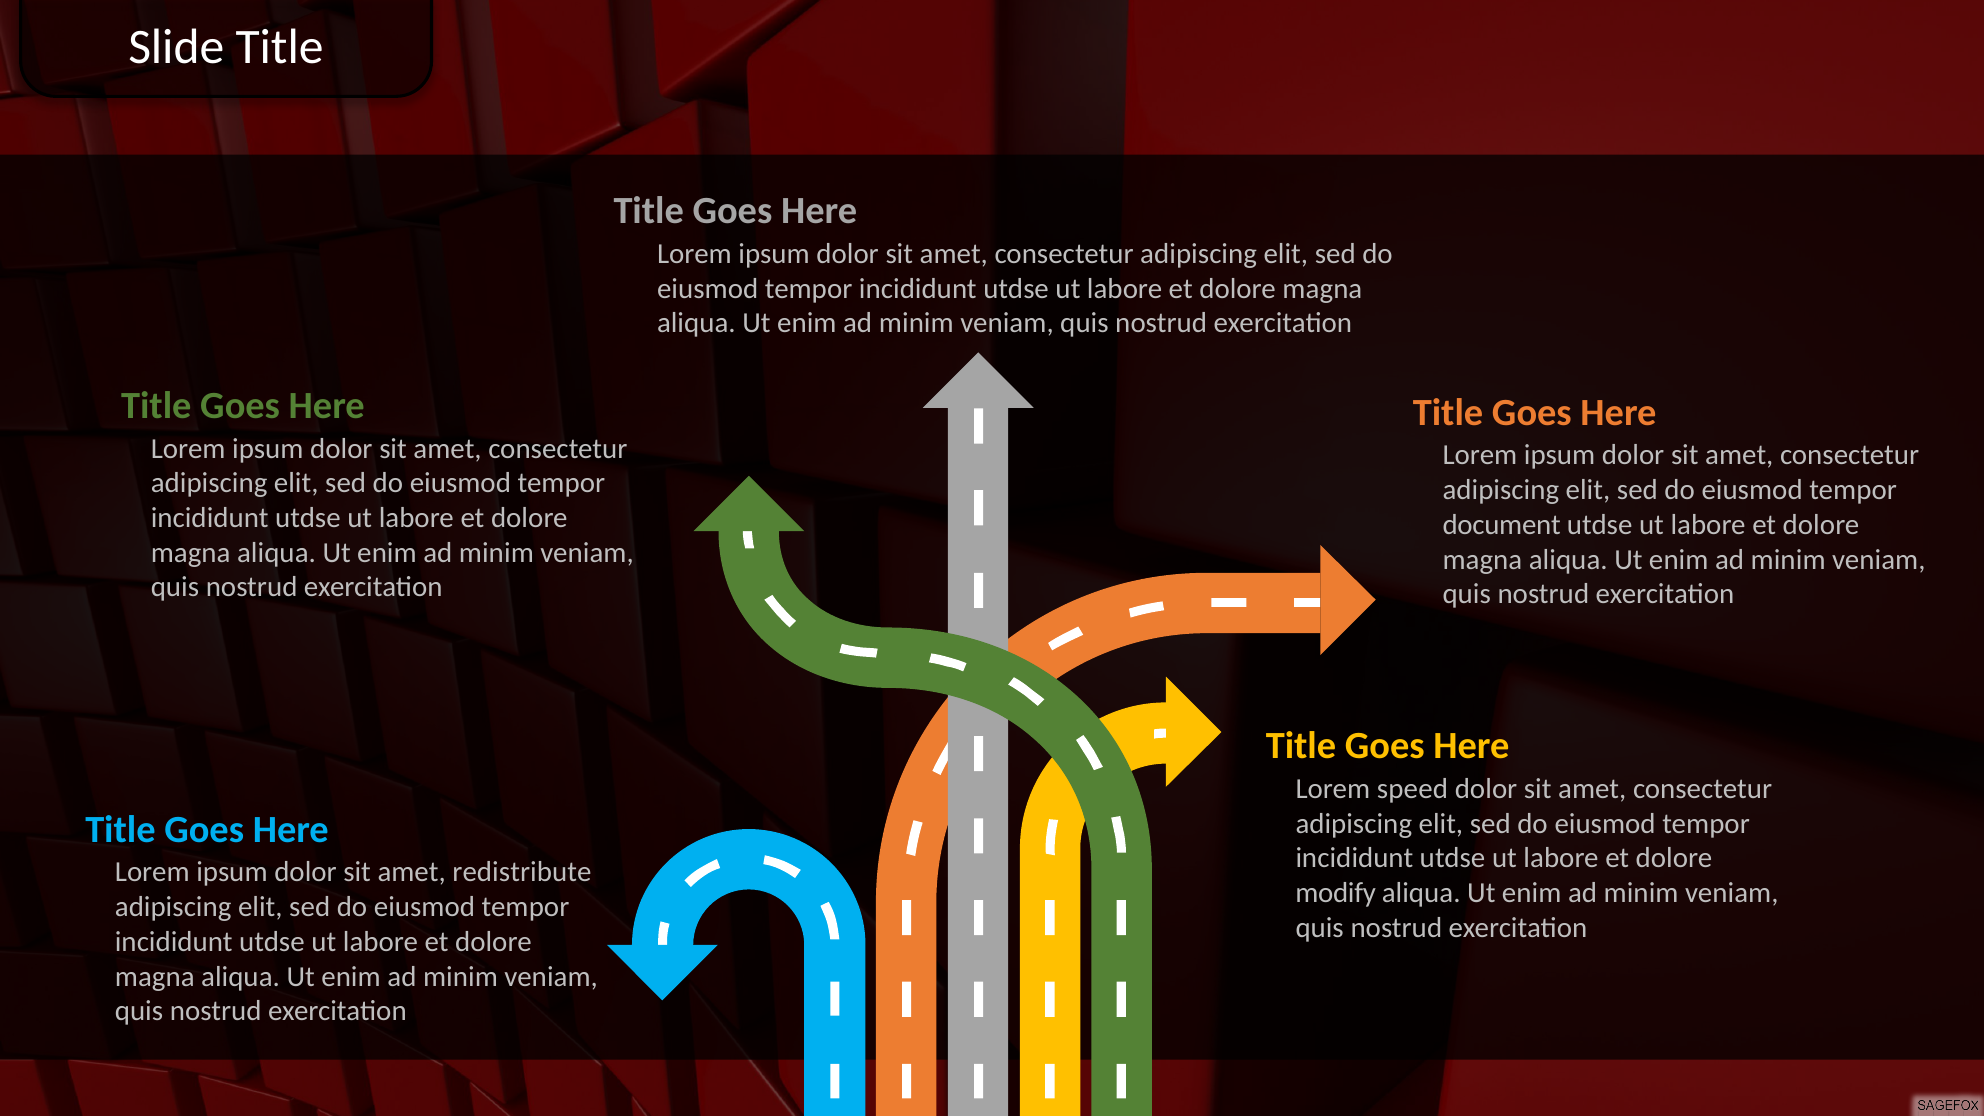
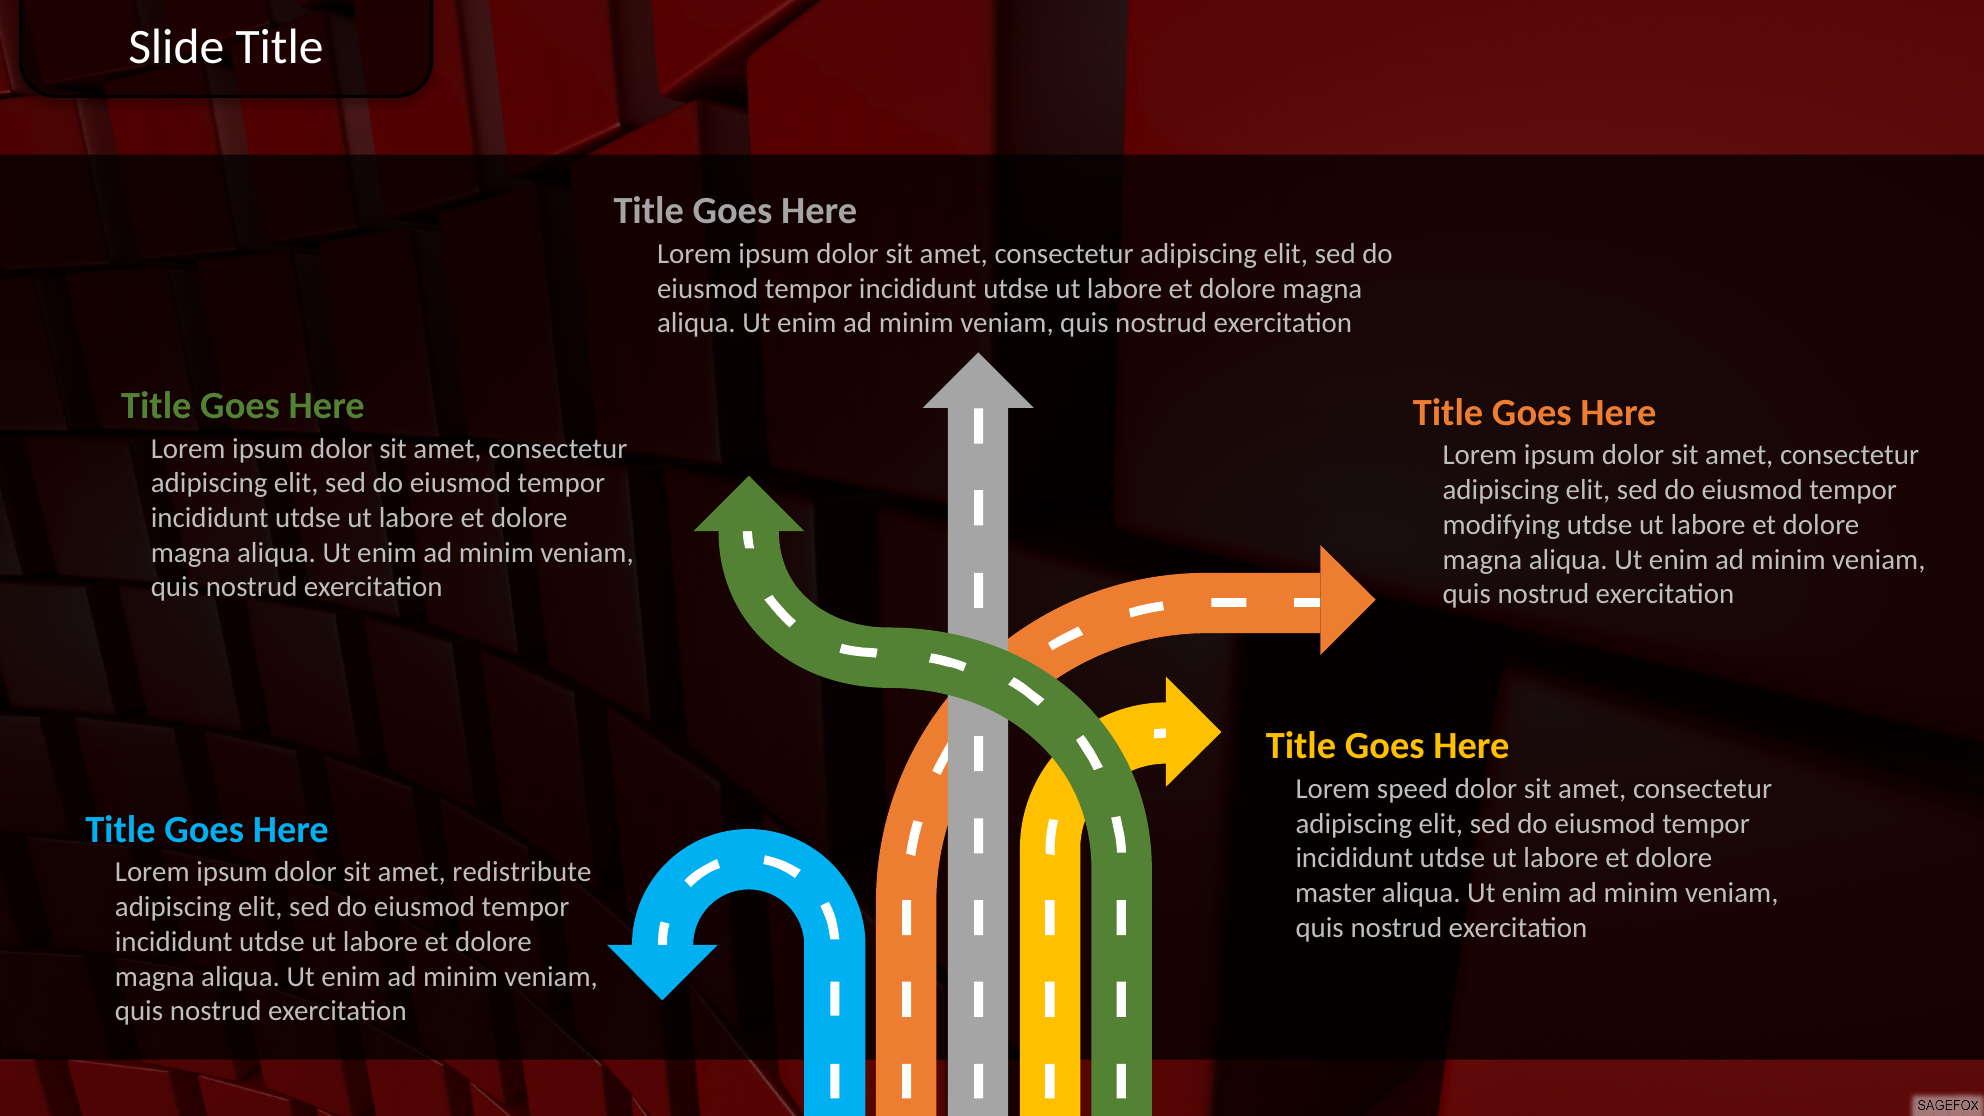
document: document -> modifying (1501, 525)
modify: modify -> master (1336, 893)
